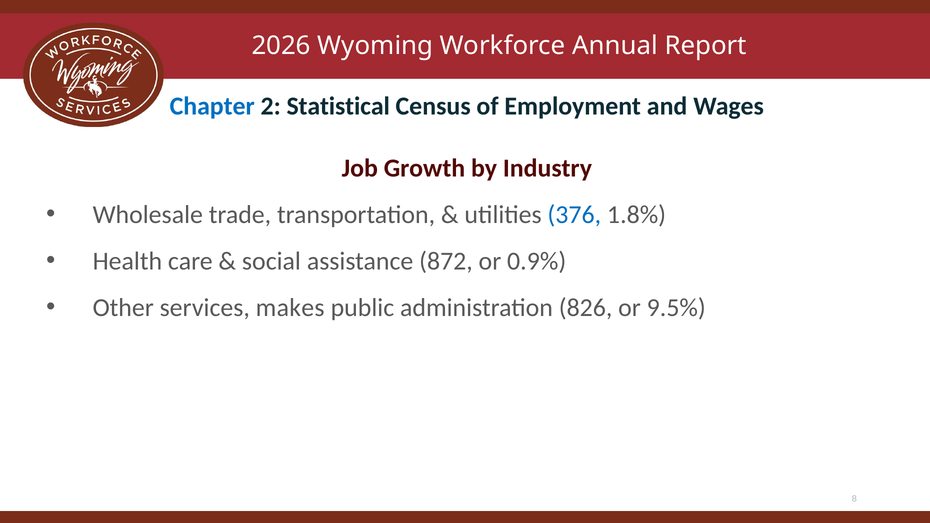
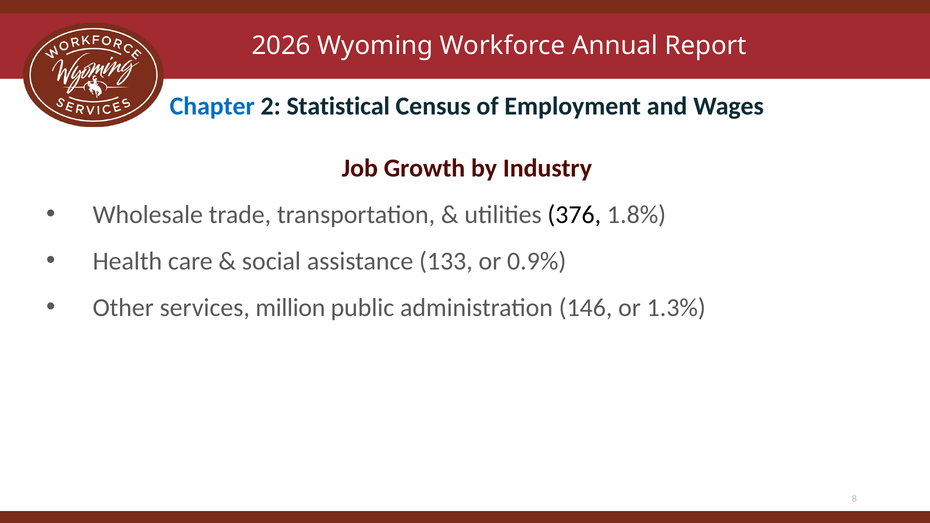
376 colour: blue -> black (574, 215)
872: 872 -> 133 (446, 261)
makes: makes -> million (290, 308)
826: 826 -> 146 (586, 308)
9.5%: 9.5% -> 1.3% (676, 308)
